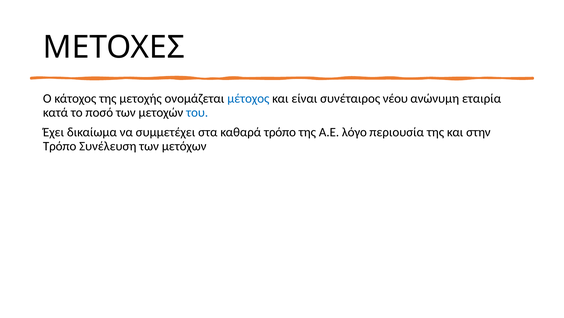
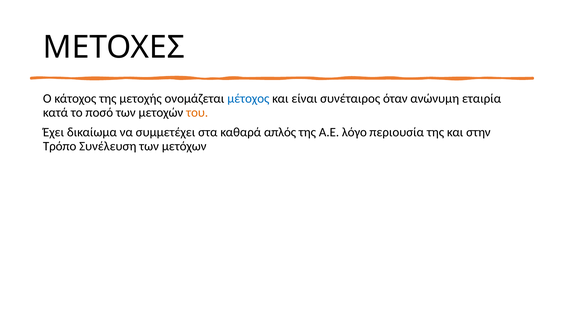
νέου: νέου -> όταν (395, 98)
του colour: blue -> orange (197, 112)
καθαρά τρόπο: τρόπο -> απλός (280, 132)
